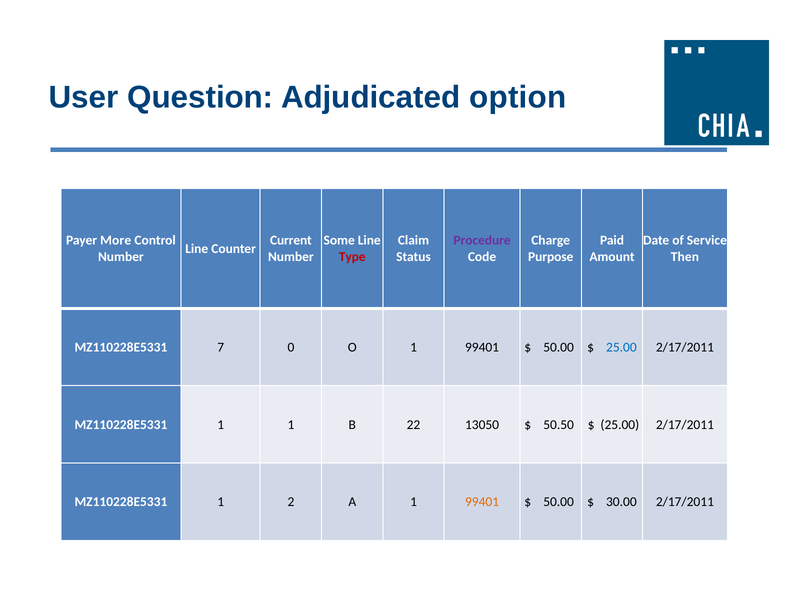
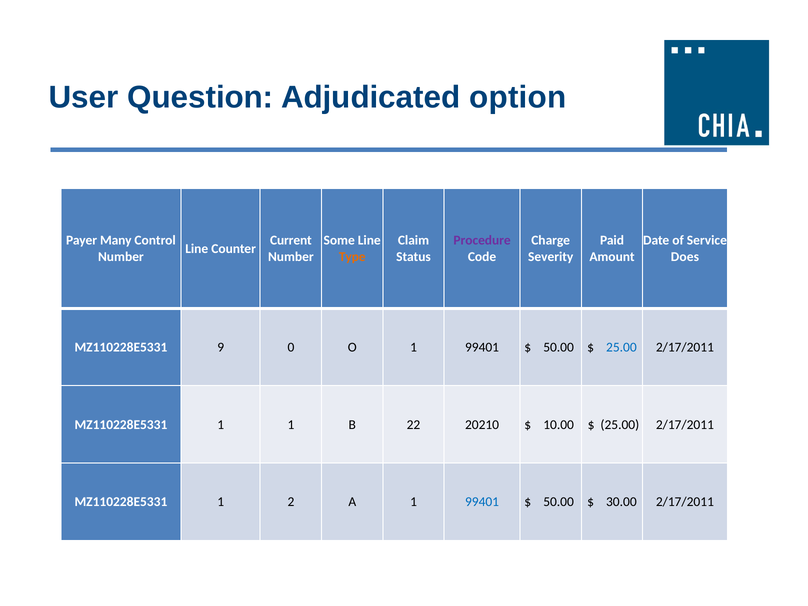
More: More -> Many (116, 241)
Type colour: red -> orange (352, 257)
Purpose: Purpose -> Severity (551, 257)
Then: Then -> Does (685, 257)
7: 7 -> 9 (221, 347)
13050: 13050 -> 20210 (482, 425)
50.50: 50.50 -> 10.00 (559, 425)
99401 colour: orange -> blue (482, 502)
